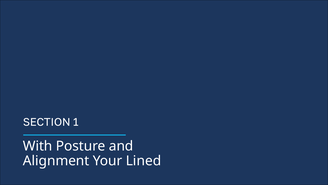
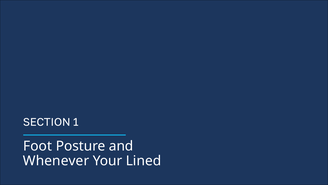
With: With -> Foot (38, 146)
Alignment: Alignment -> Whenever (56, 160)
